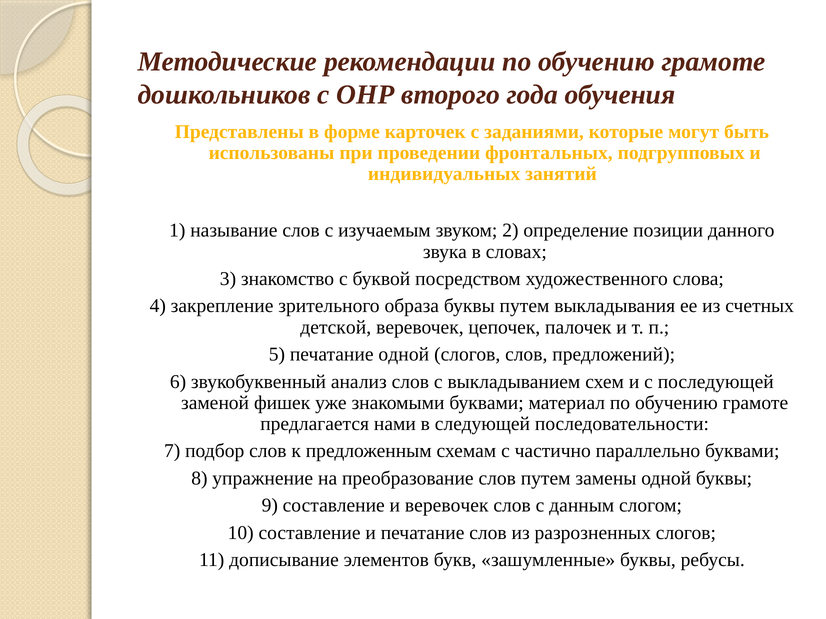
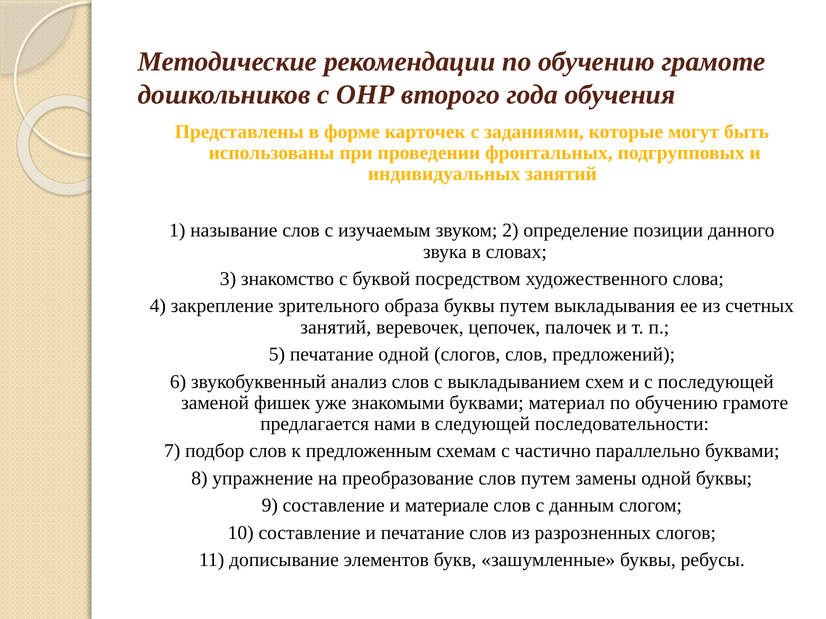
детской: детской -> занятий (336, 327)
и веревочек: веревочек -> материале (447, 506)
